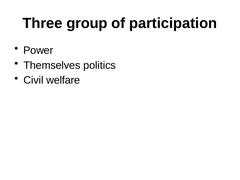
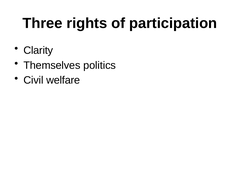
group: group -> rights (87, 23)
Power: Power -> Clarity (38, 50)
